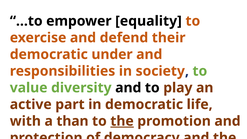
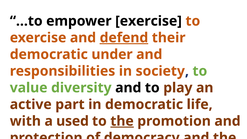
empower equality: equality -> exercise (149, 21)
defend underline: none -> present (124, 38)
than: than -> used (73, 121)
